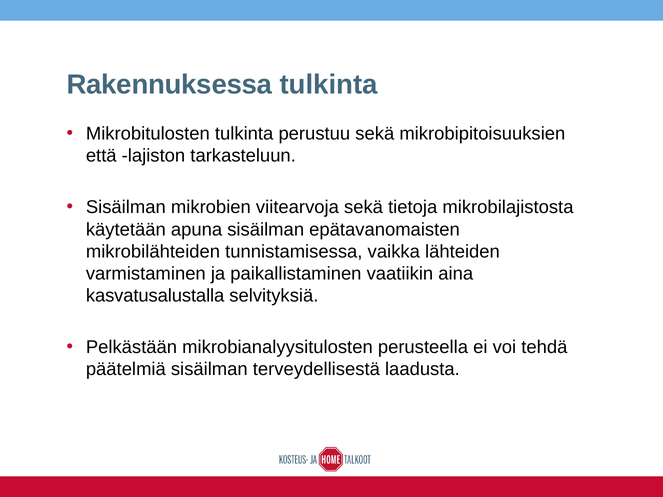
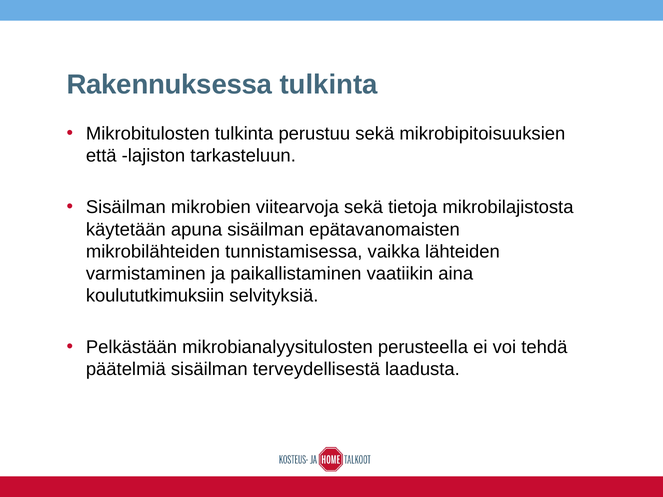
kasvatusalustalla: kasvatusalustalla -> koulututkimuksiin (155, 296)
